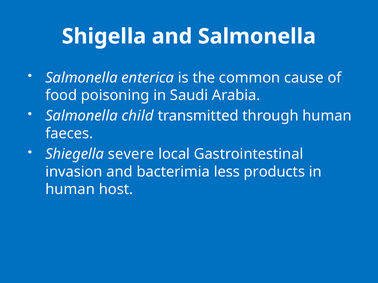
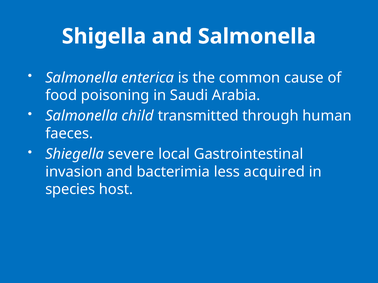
products: products -> acquired (274, 172)
human: human -> species (70, 190)
